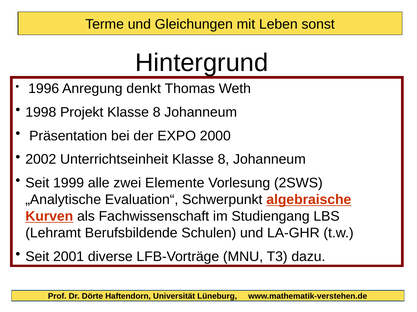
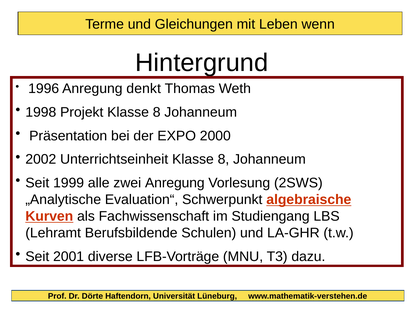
sonst: sonst -> wenn (318, 24)
zwei Elemente: Elemente -> Anregung (175, 183)
